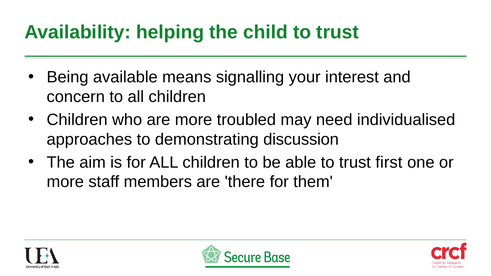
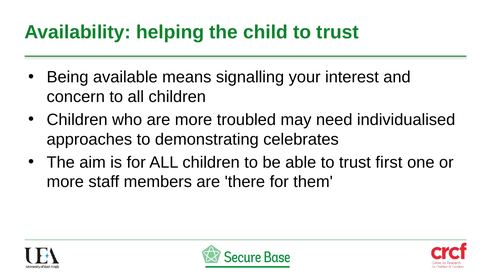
discussion: discussion -> celebrates (301, 139)
